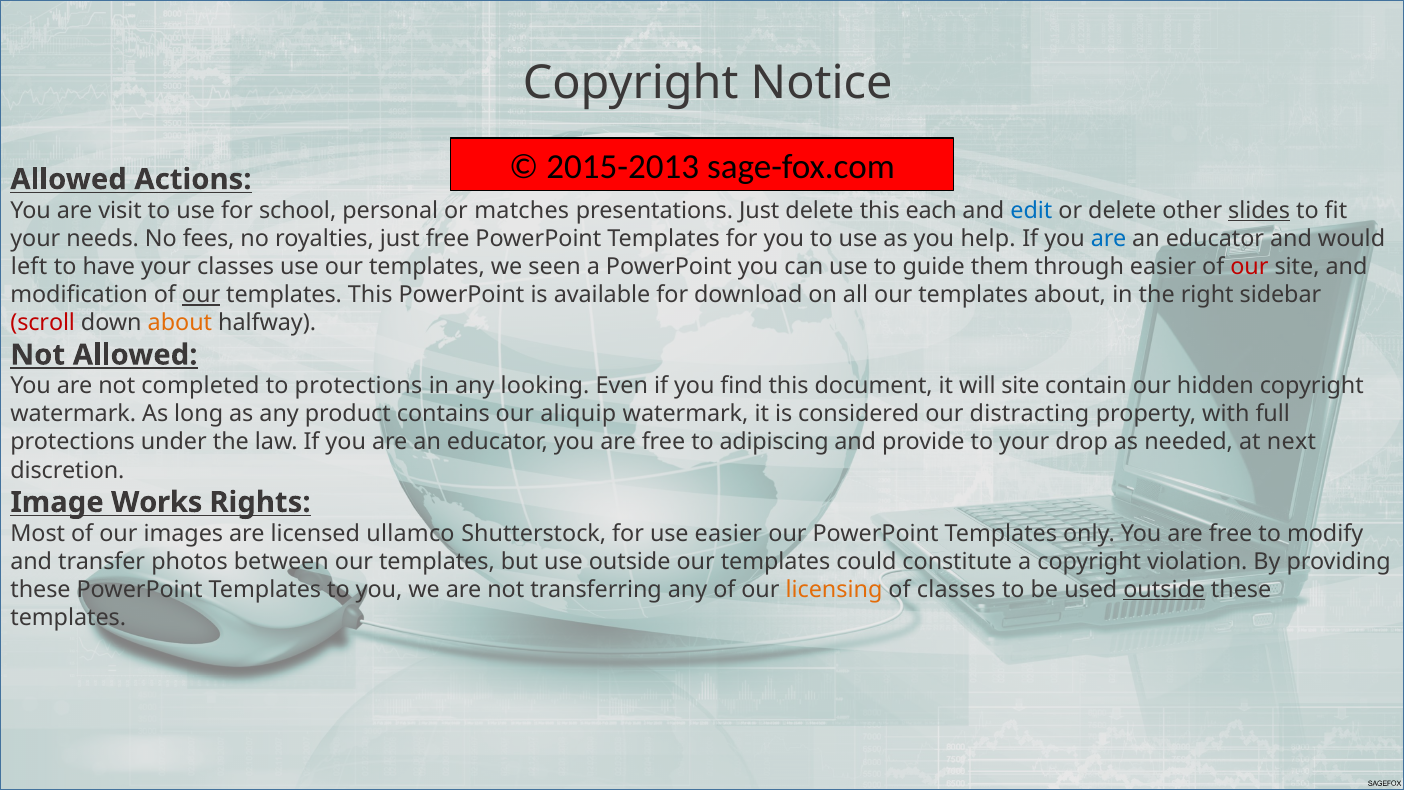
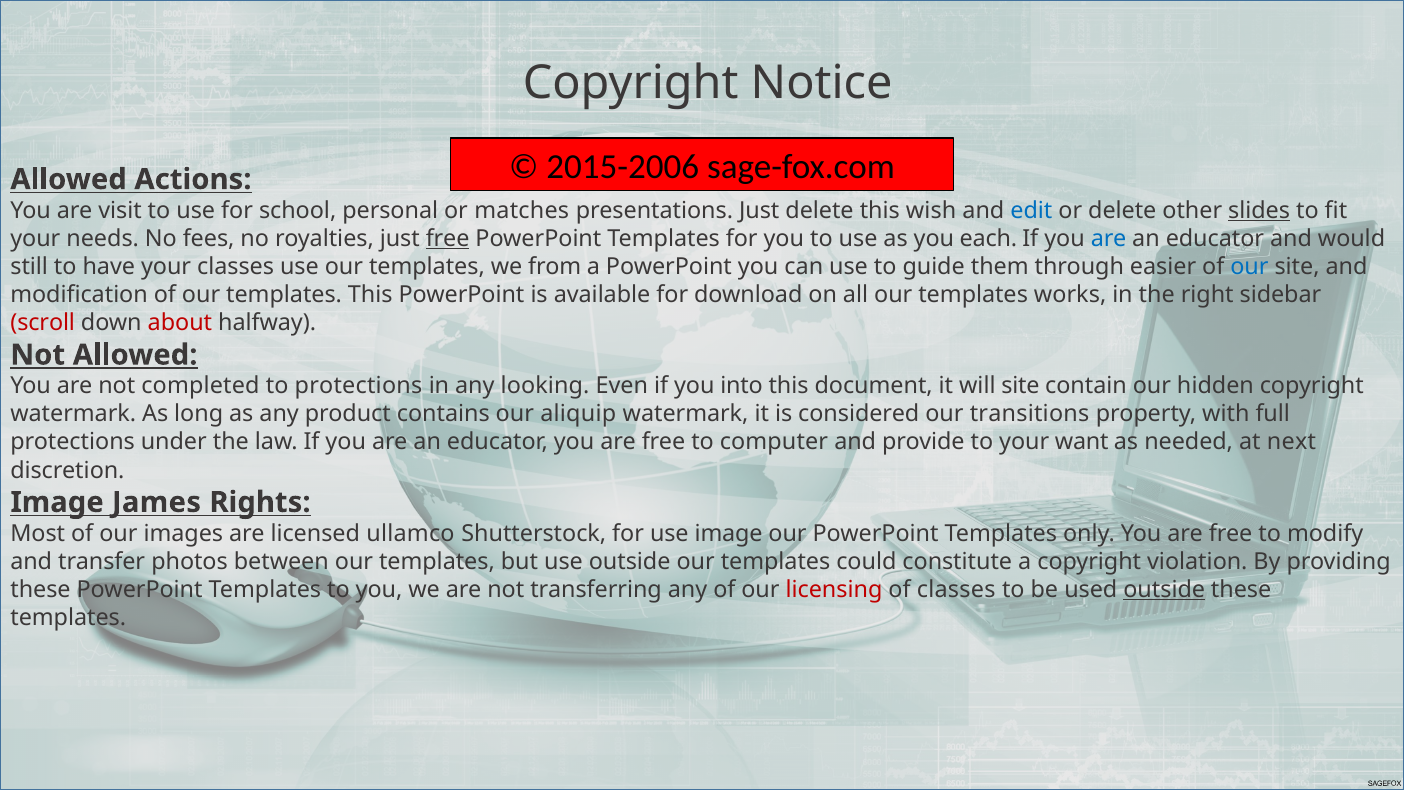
2015-2013: 2015-2013 -> 2015-2006 (623, 167)
each: each -> wish (931, 211)
free underline: none -> present (448, 239)
help: help -> each (988, 239)
left: left -> still (29, 267)
seen: seen -> from (555, 267)
our colour: red -> blue (1249, 267)
our underline: present -> none (201, 295)
templates about: about -> works (1070, 295)
about colour: orange -> red (180, 323)
find: find -> into (742, 386)
distracting: distracting -> transitions (1030, 414)
adipiscing: adipiscing -> computer (774, 442)
drop: drop -> want (1082, 442)
Works: Works -> James (156, 502)
use easier: easier -> image (729, 533)
licensing colour: orange -> red (834, 589)
